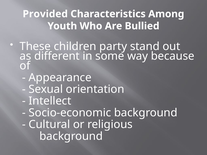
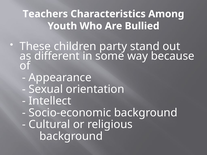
Provided: Provided -> Teachers (45, 14)
